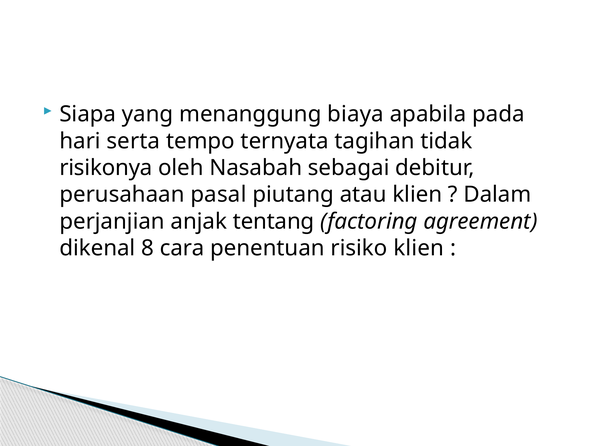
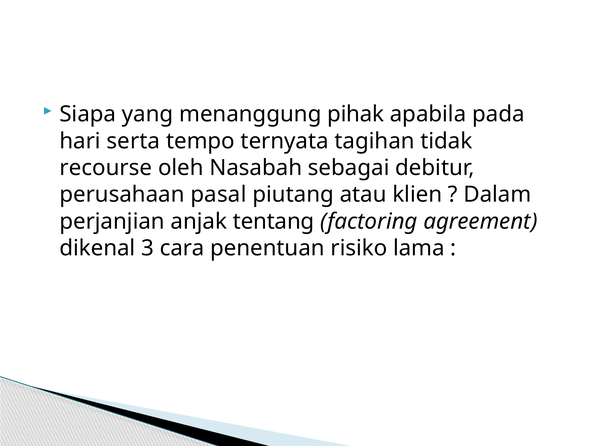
biaya: biaya -> pihak (356, 114)
risikonya: risikonya -> recourse (106, 168)
8: 8 -> 3 (148, 248)
risiko klien: klien -> lama (419, 248)
